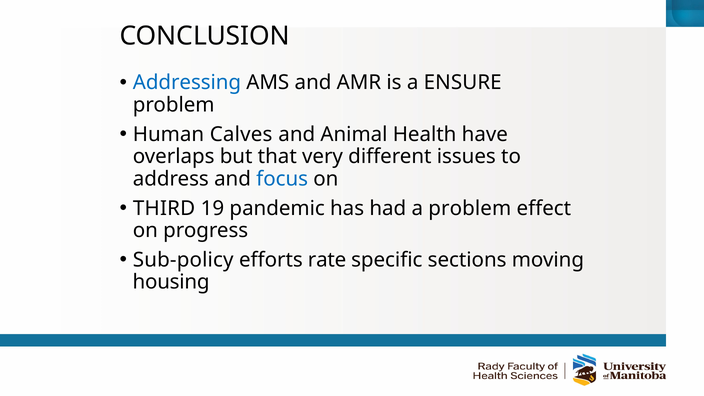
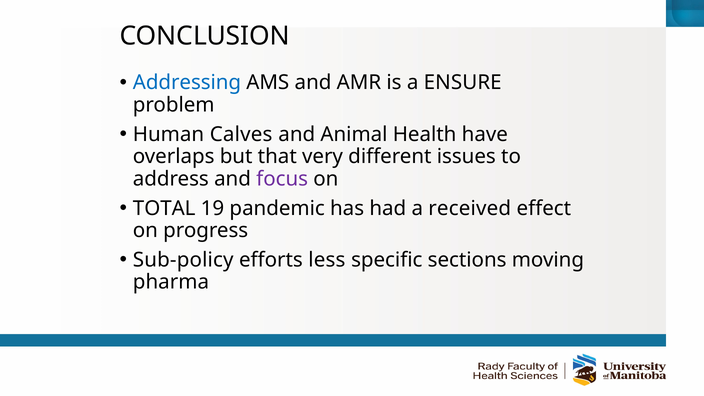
focus colour: blue -> purple (282, 179)
THIRD: THIRD -> TOTAL (164, 208)
a problem: problem -> received (470, 208)
rate: rate -> less (327, 260)
housing: housing -> pharma (171, 282)
